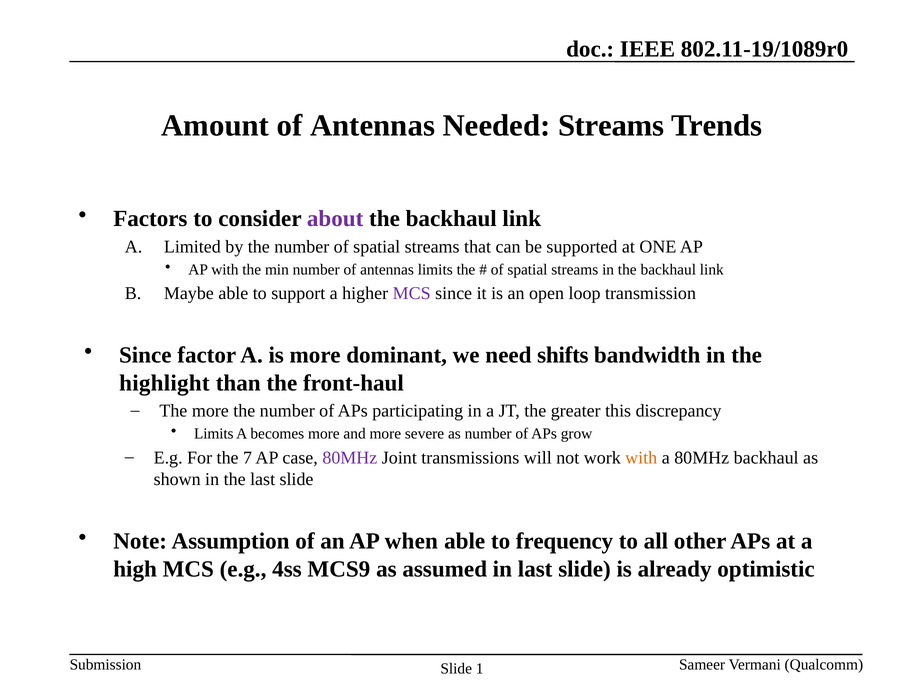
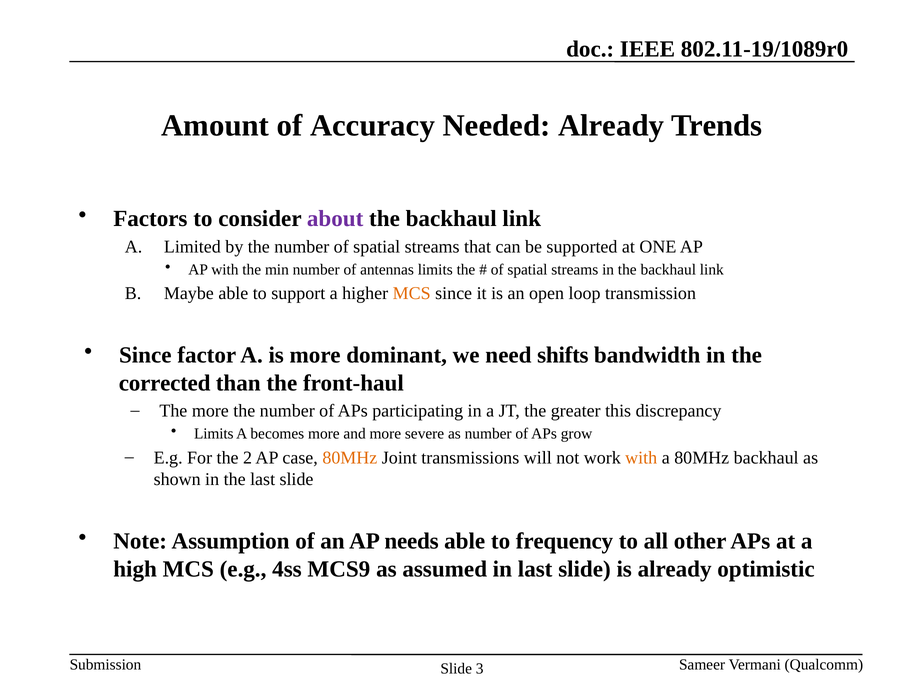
Amount of Antennas: Antennas -> Accuracy (373, 125)
Needed Streams: Streams -> Already (611, 125)
MCS colour: purple -> orange (412, 293)
highlight: highlight -> corrected (165, 383)
7: 7 -> 2 (248, 458)
80MHz colour: purple -> orange (350, 458)
when: when -> needs (412, 541)
1: 1 -> 3 (480, 669)
